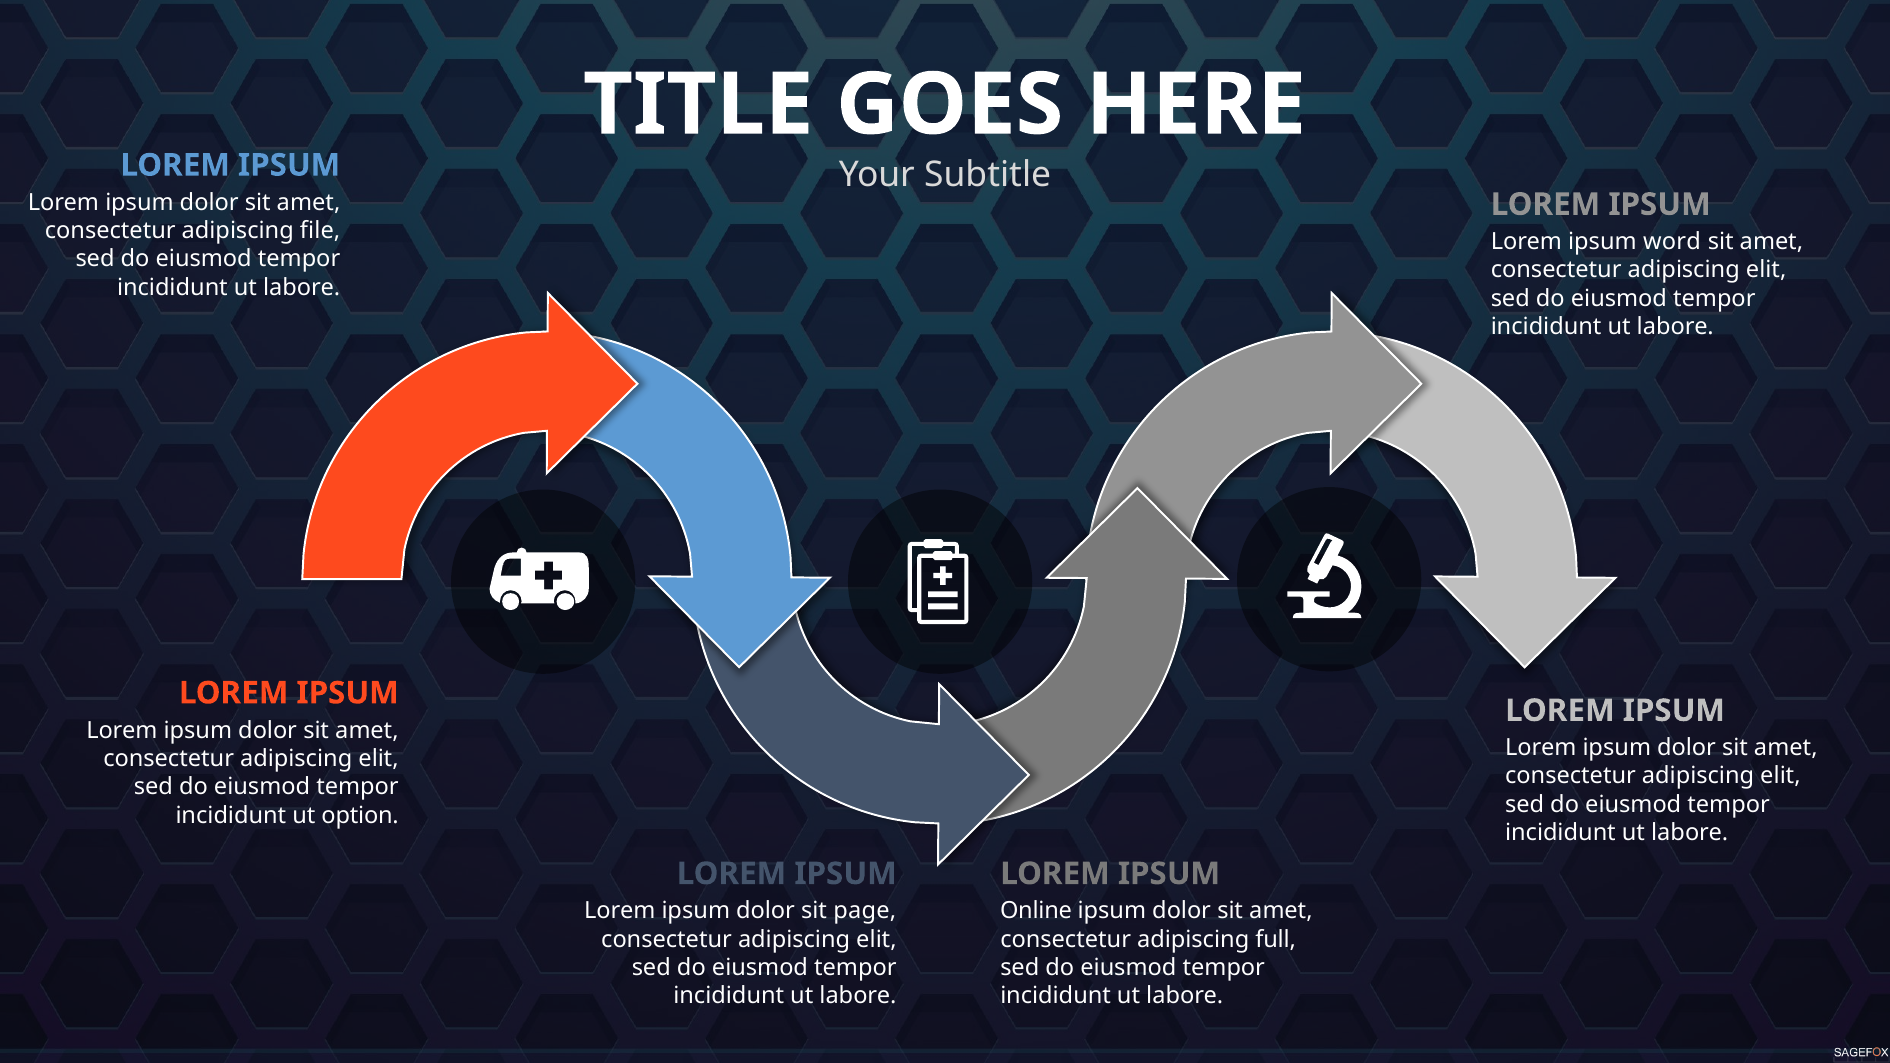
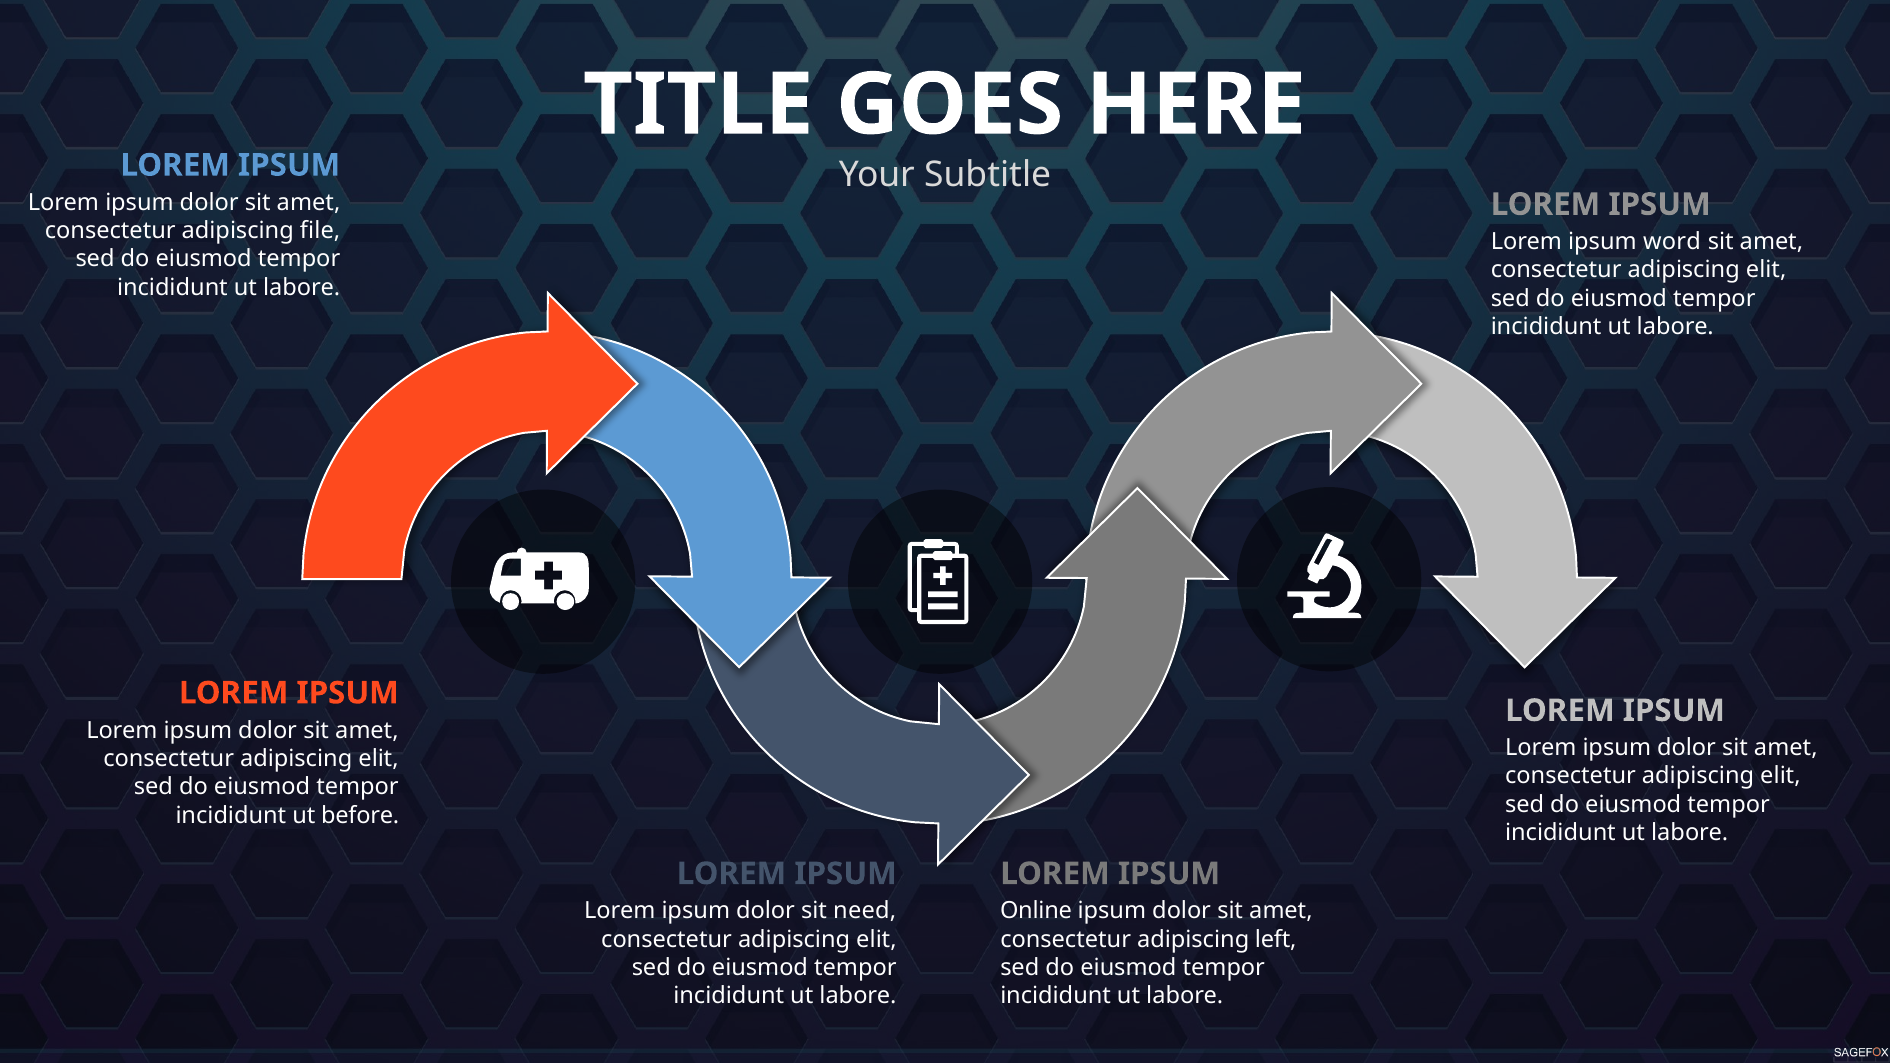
option: option -> before (360, 815)
page: page -> need (865, 911)
full: full -> left (1276, 939)
